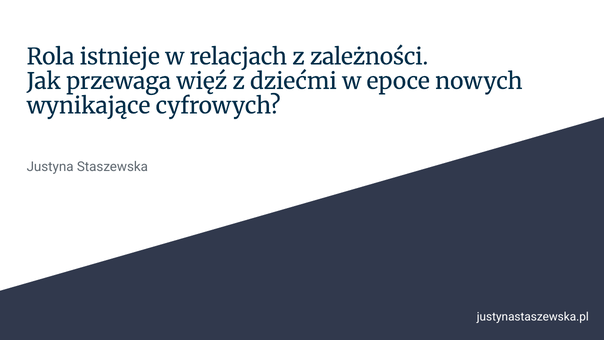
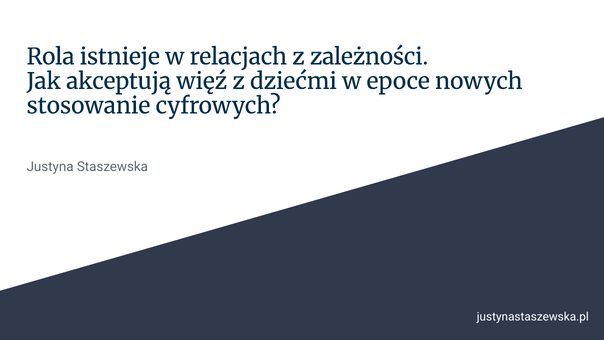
przewaga: przewaga -> akceptują (119, 81)
wynikające: wynikające -> stosowanie (88, 106)
